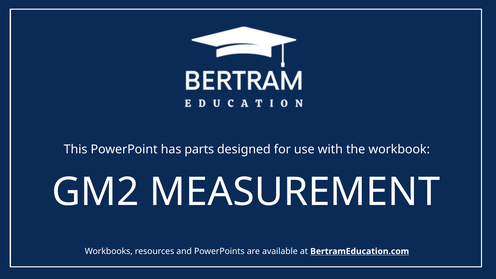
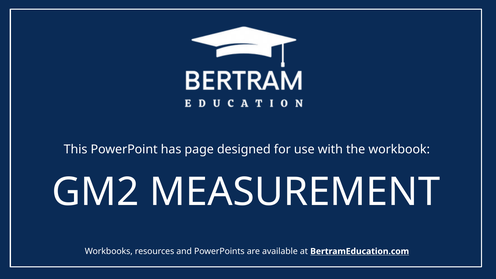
parts: parts -> page (199, 149)
